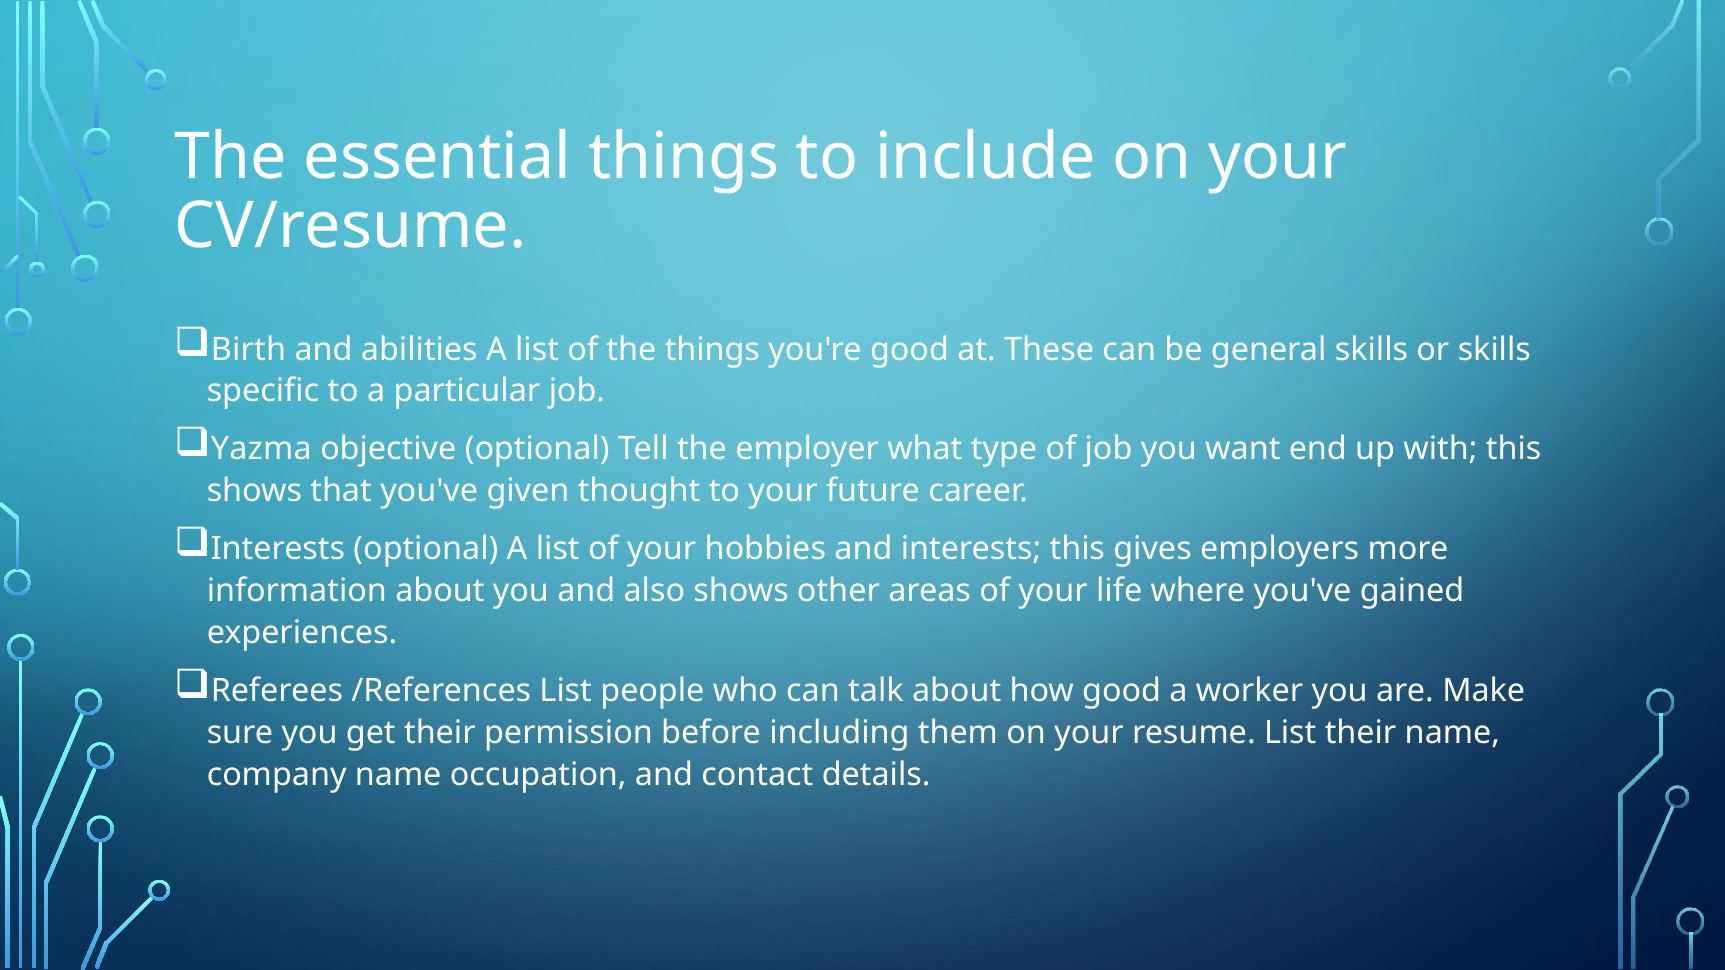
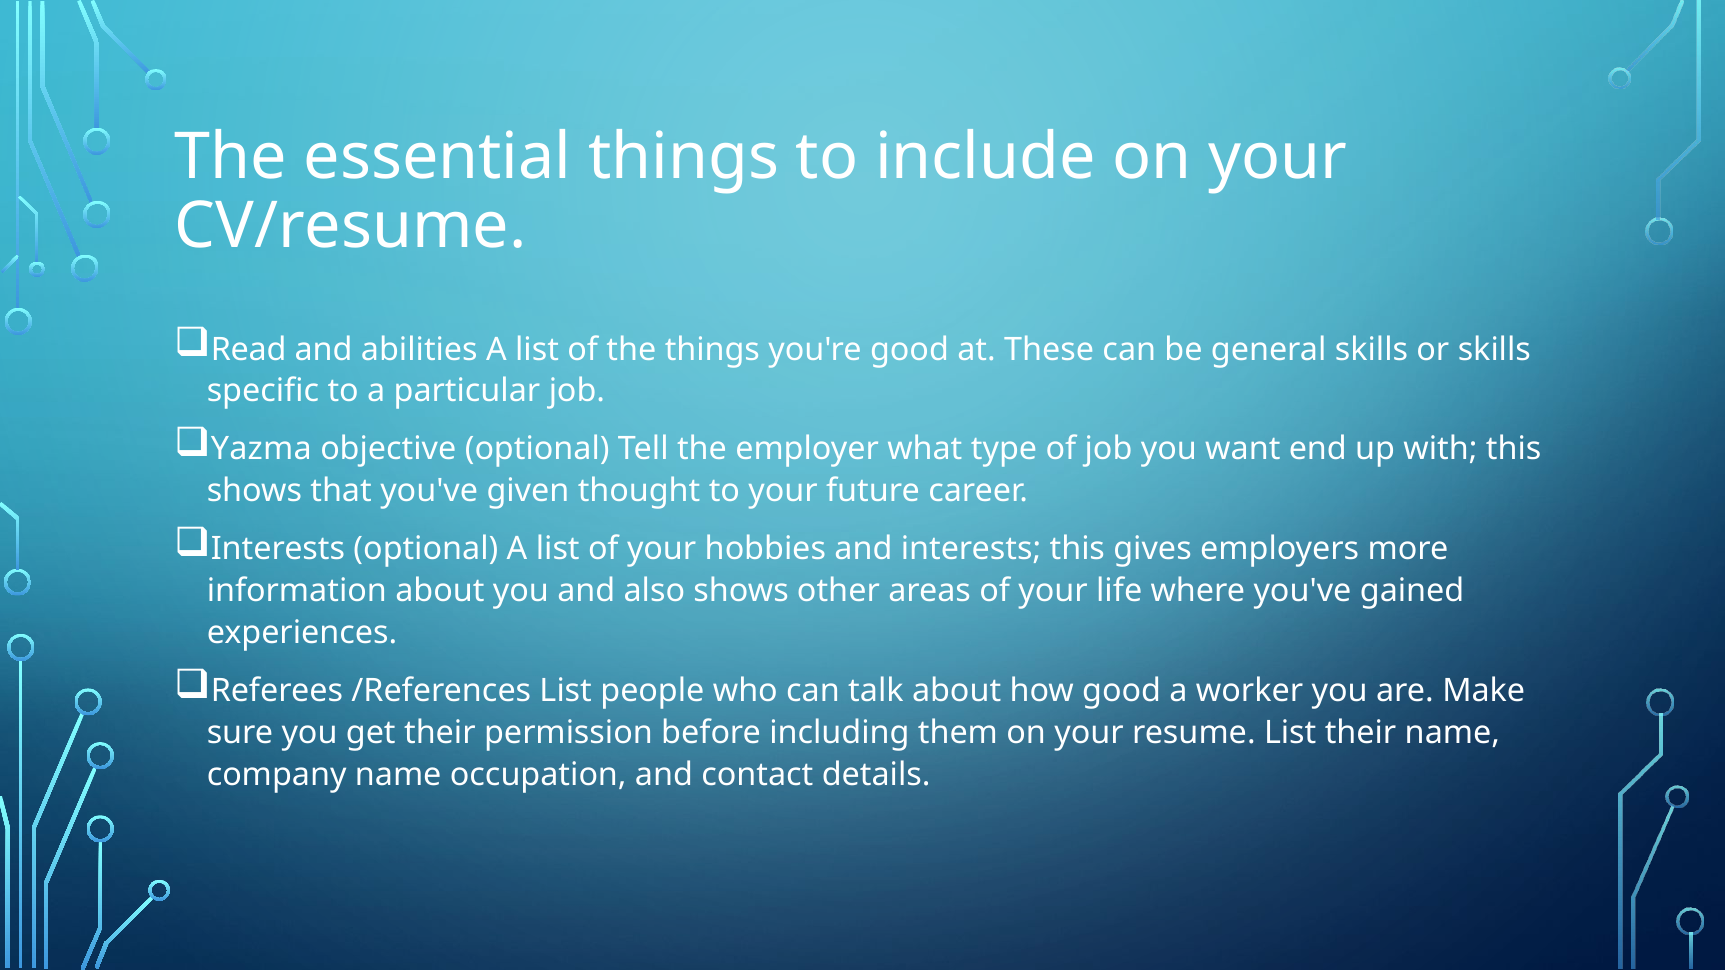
Birth: Birth -> Read (249, 349)
